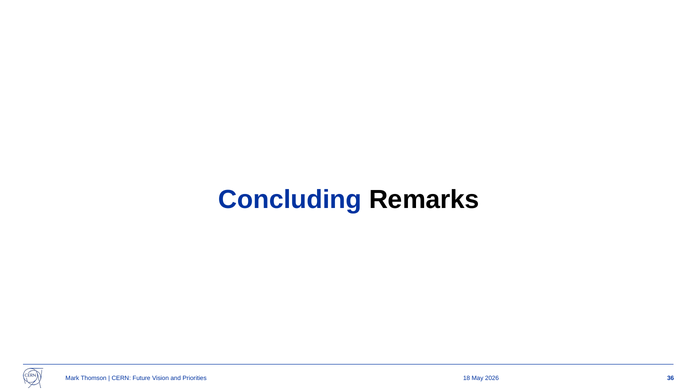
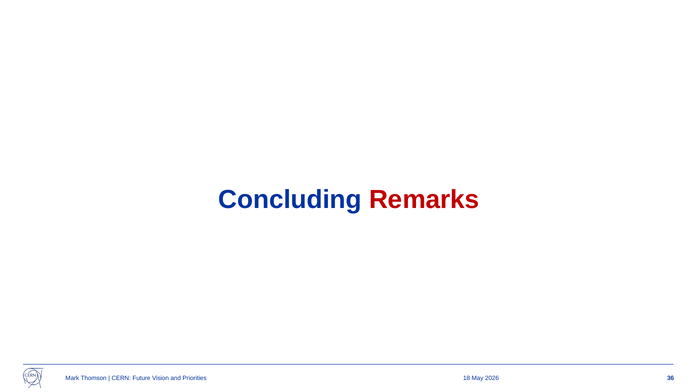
Remarks colour: black -> red (424, 200)
